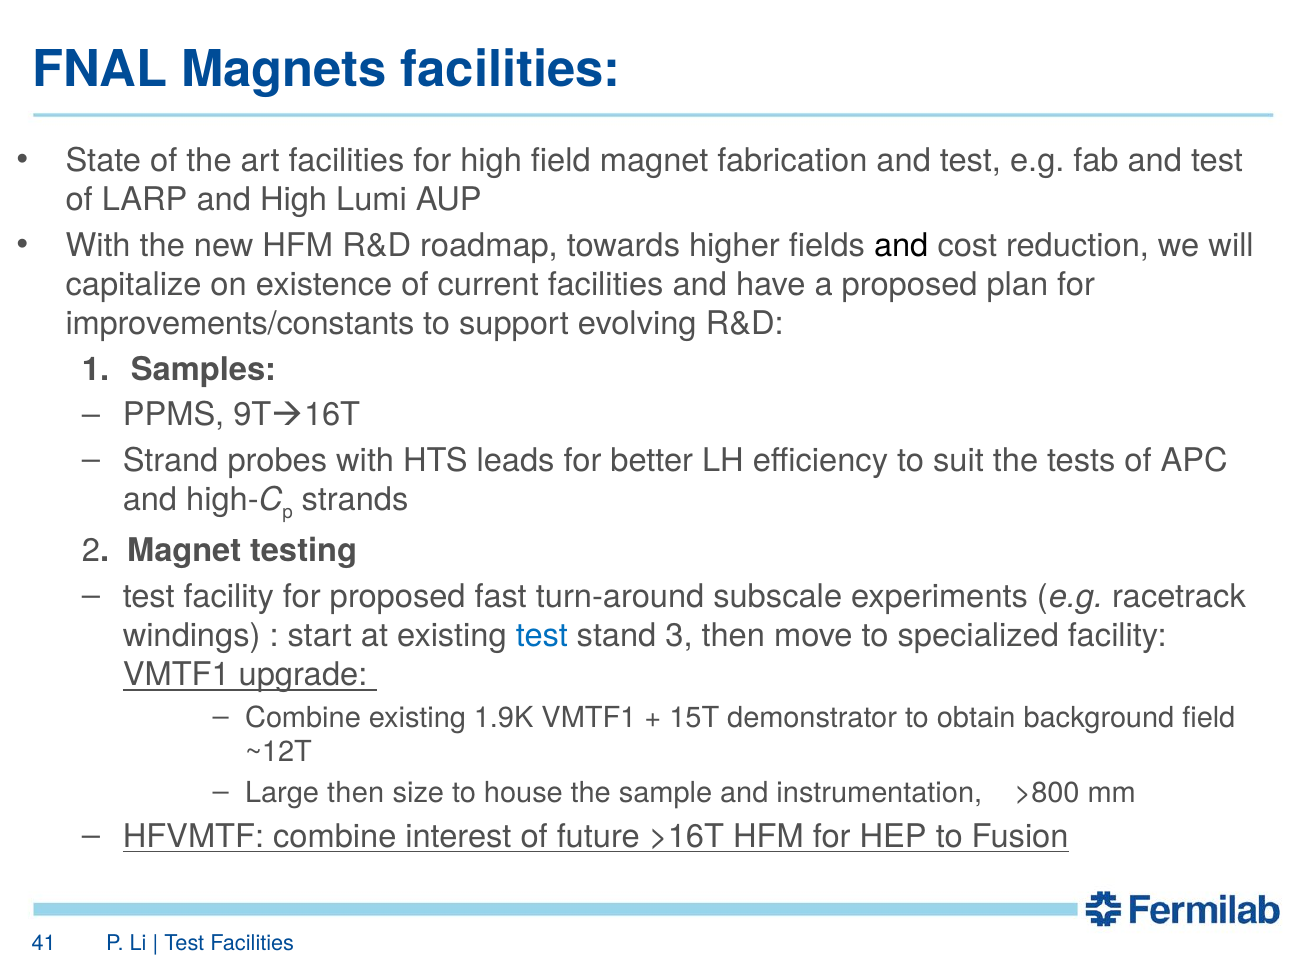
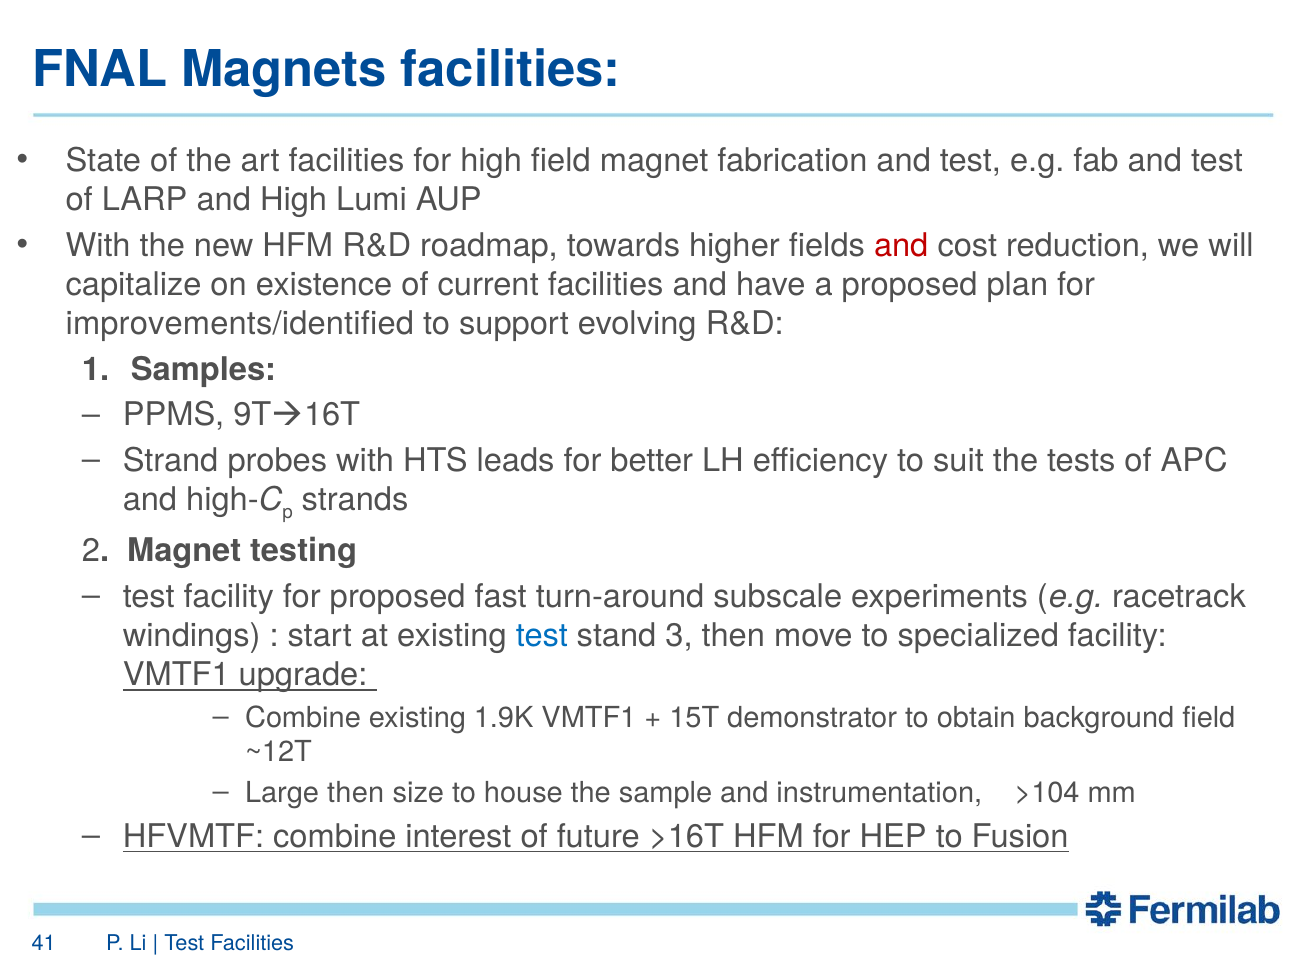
and colour: black -> red (901, 246)
improvements/constants: improvements/constants -> improvements/identified (240, 324)
>800: >800 -> >104 (1047, 793)
